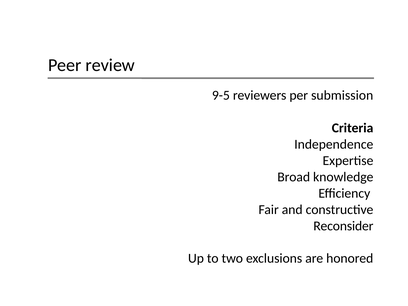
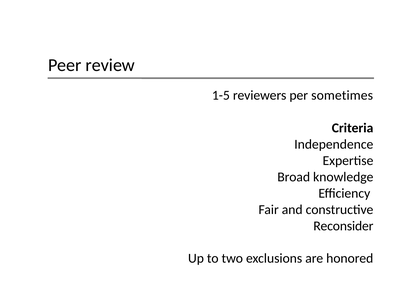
9-5: 9-5 -> 1-5 (221, 95)
submission: submission -> sometimes (342, 95)
